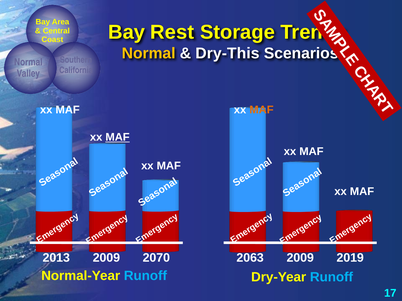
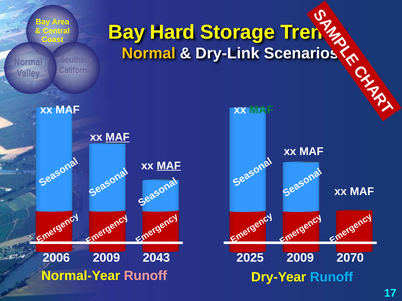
Rest: Rest -> Hard (172, 32)
Dry-This: Dry-This -> Dry-Link (227, 53)
MAF colour: orange -> green (262, 110)
MAF underline: none -> present (169, 166)
2013: 2013 -> 2006 (56, 258)
2070: 2070 -> 2043 (156, 258)
2063: 2063 -> 2025 (250, 258)
2019: 2019 -> 2070 (350, 258)
Runoff colour: light blue -> pink (145, 276)
